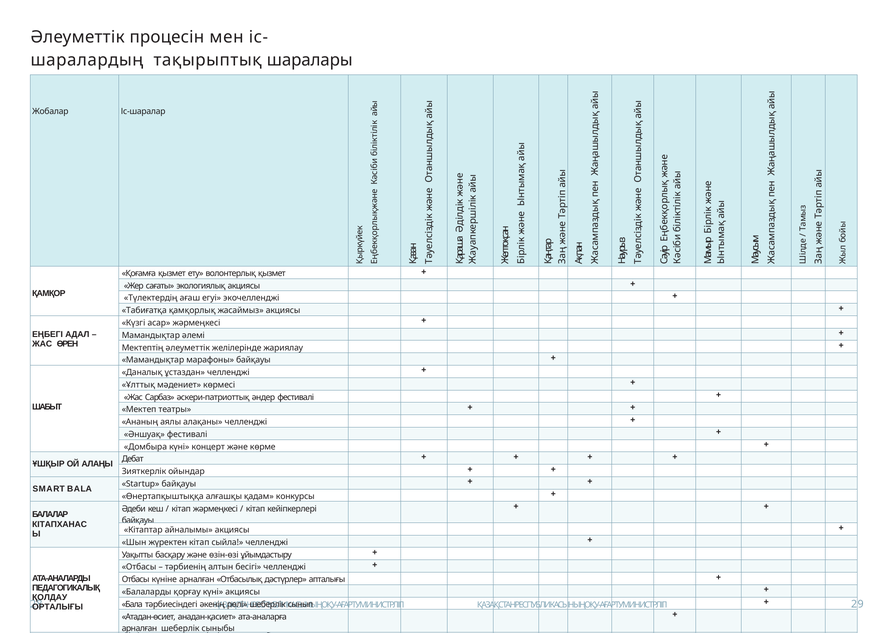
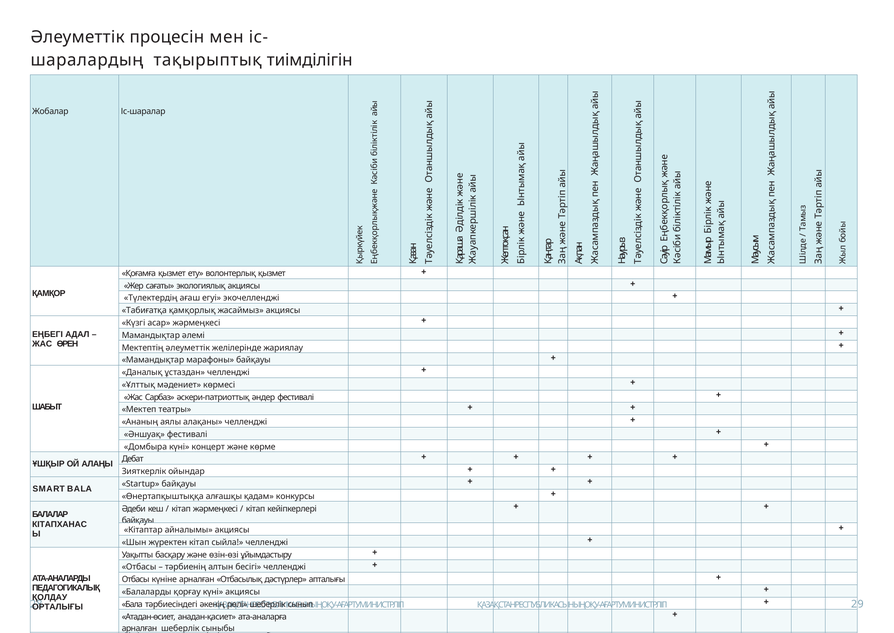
тақырыптық шаралары: шаралары -> тиімділігін (310, 60)
